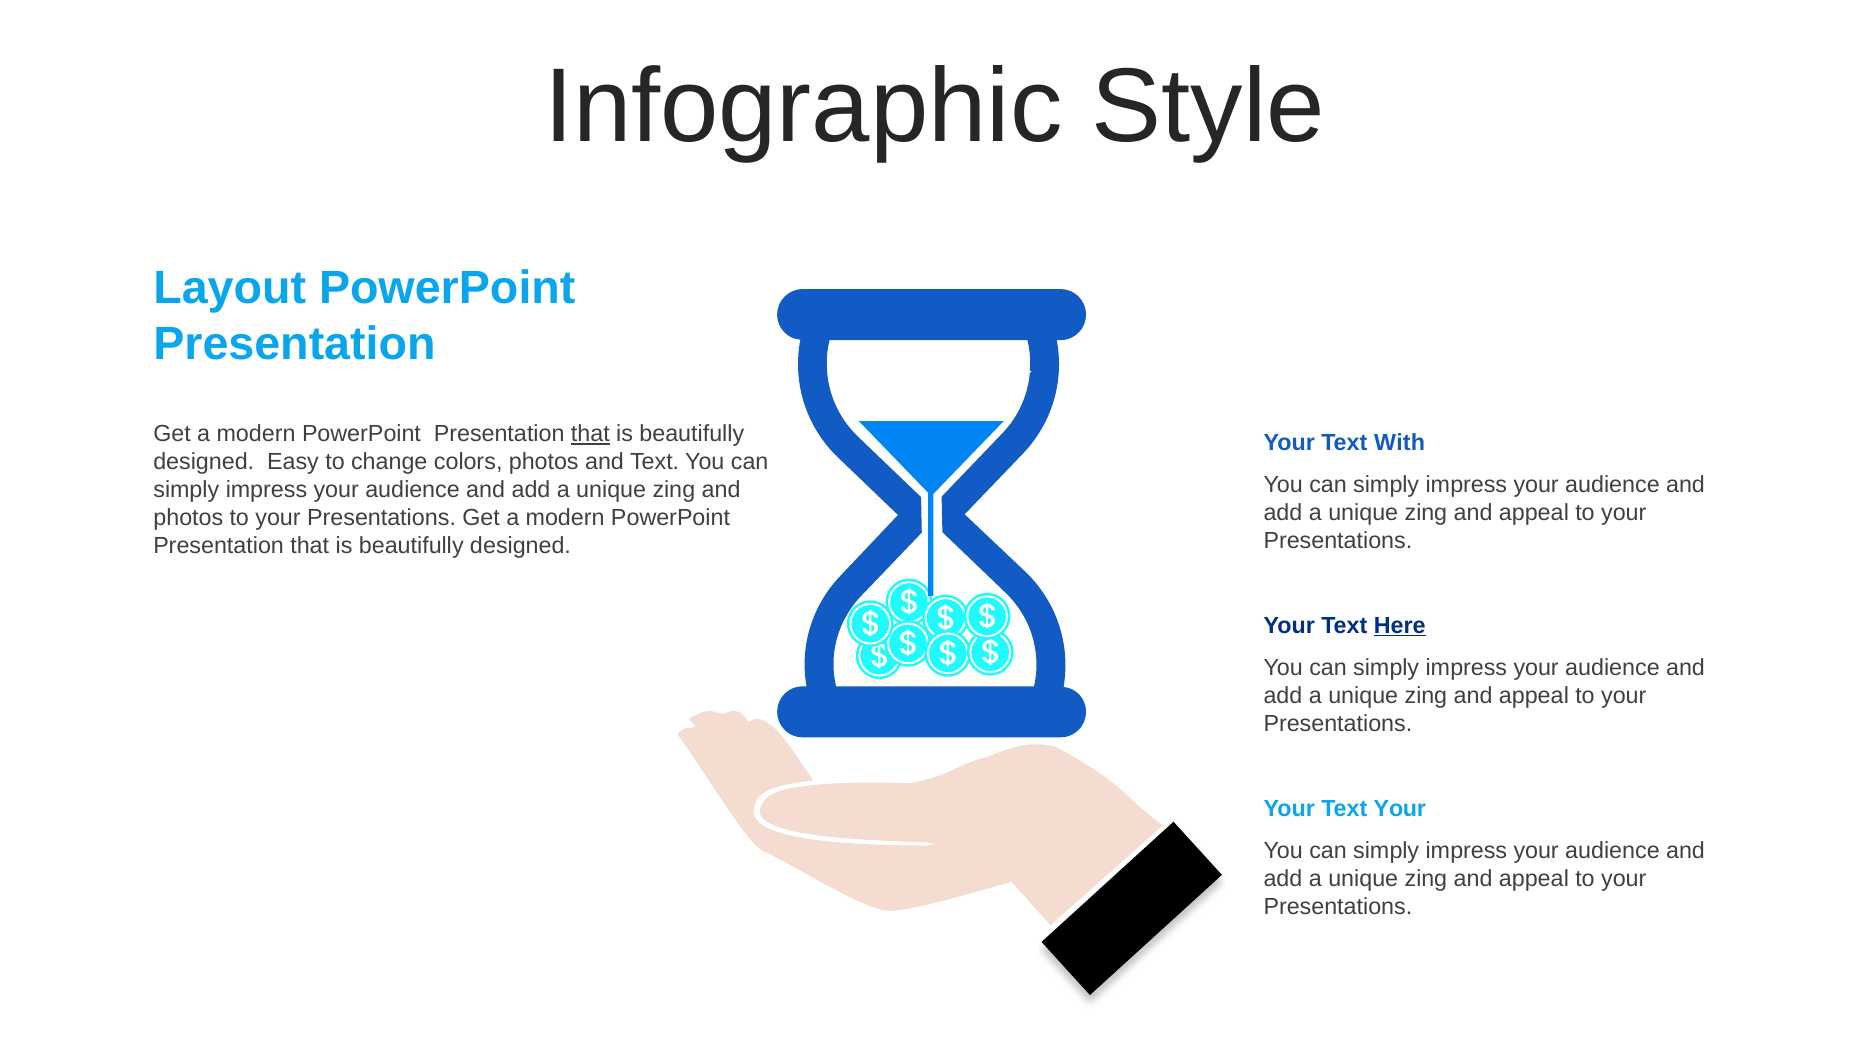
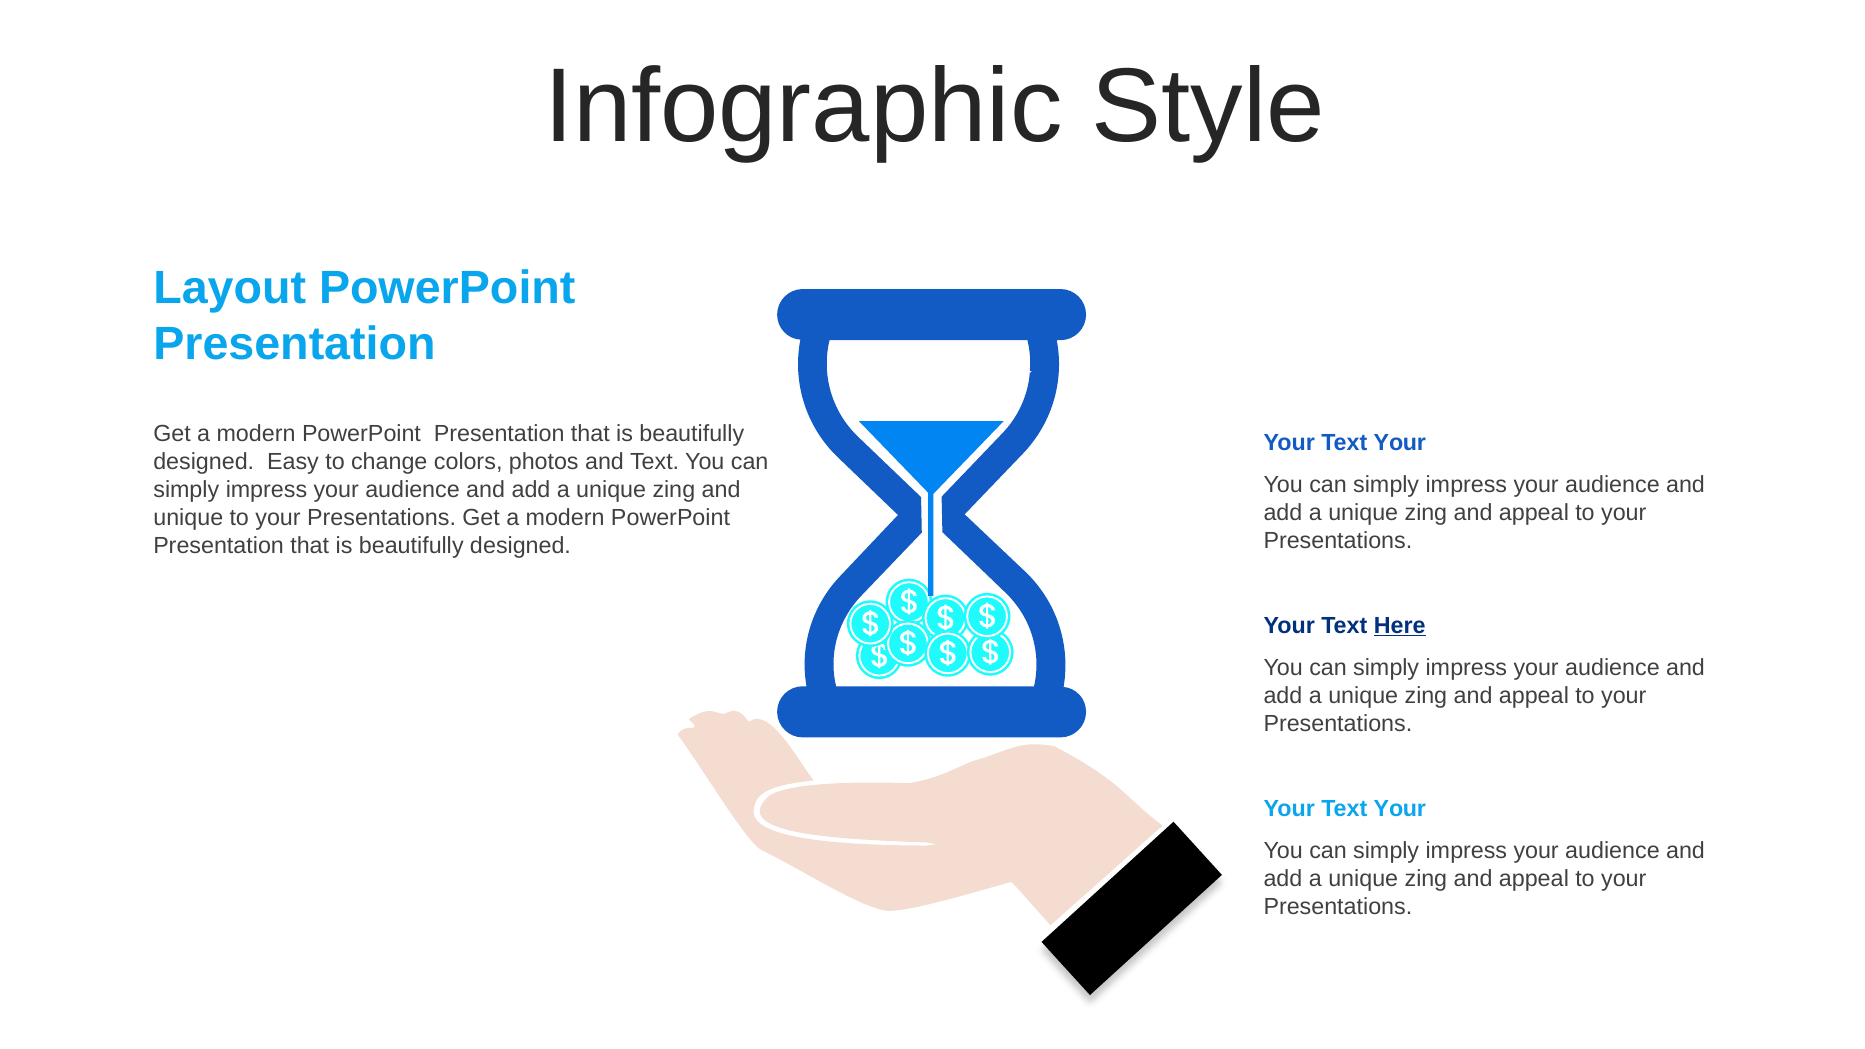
that underline: present -> none (590, 434)
With: With -> Your (1400, 442)
photos: photos -> unique (188, 518)
